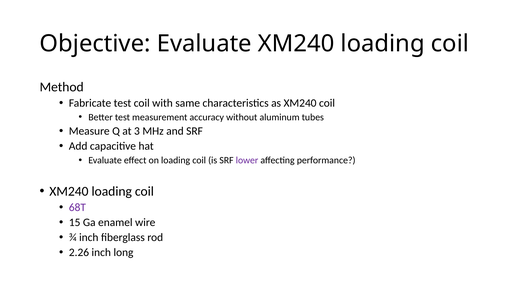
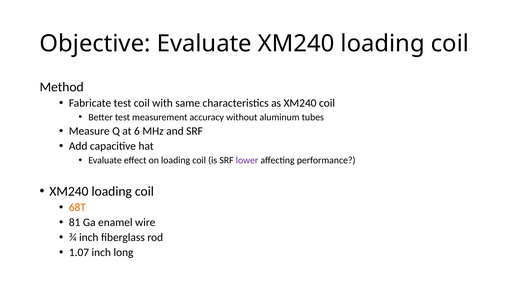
3: 3 -> 6 (137, 131)
68T colour: purple -> orange (77, 208)
15: 15 -> 81 (75, 223)
2.26: 2.26 -> 1.07 (79, 253)
